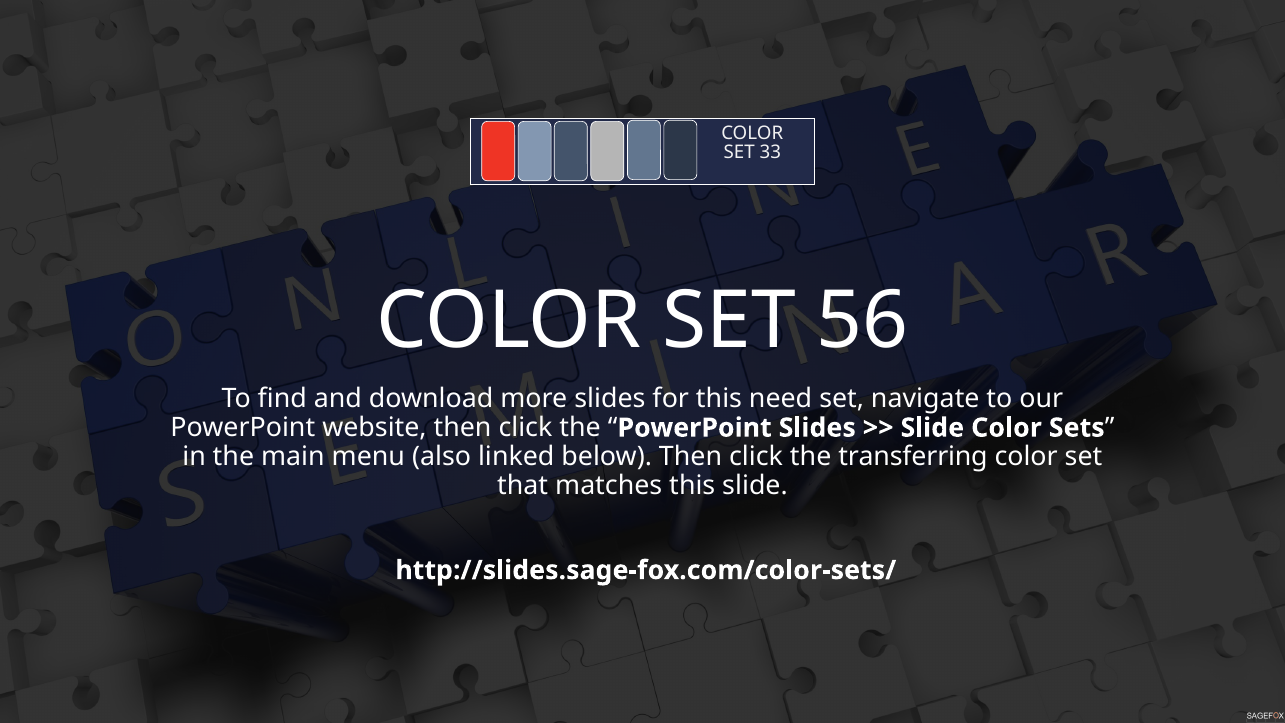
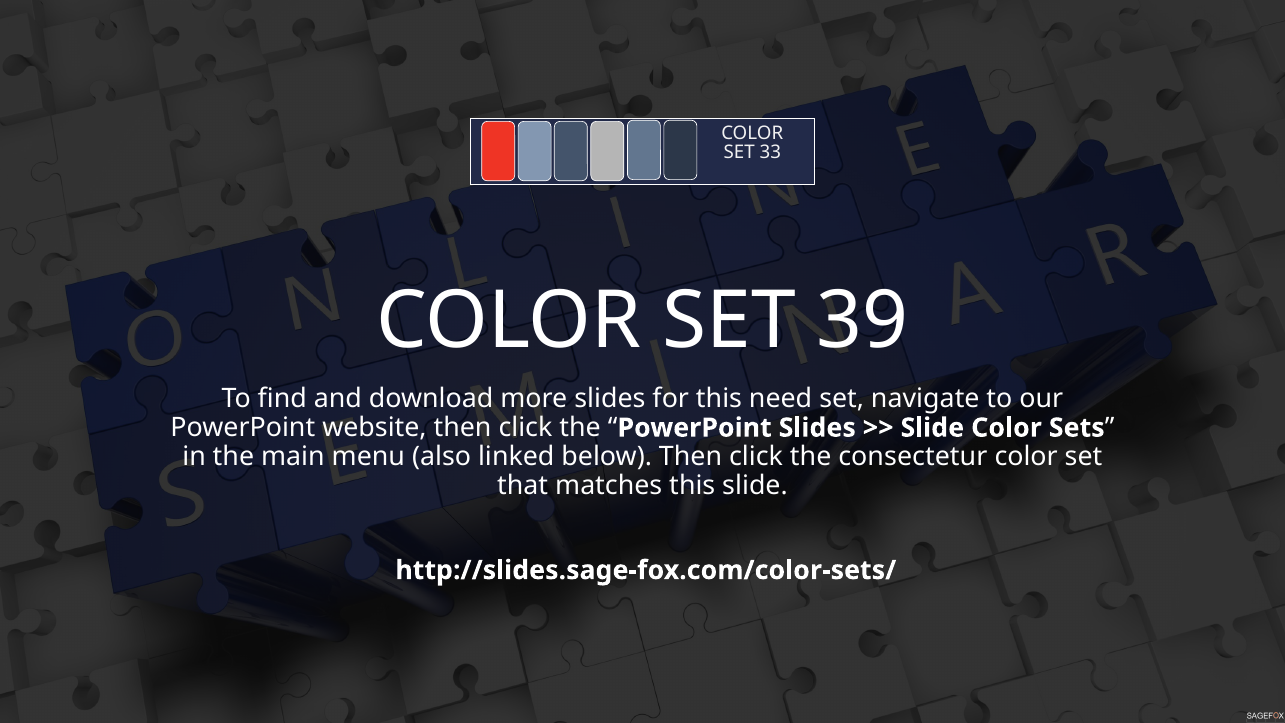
56: 56 -> 39 (863, 321)
transferring: transferring -> consectetur (913, 457)
